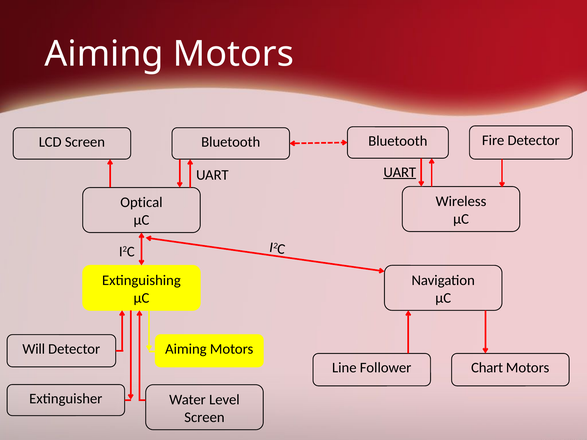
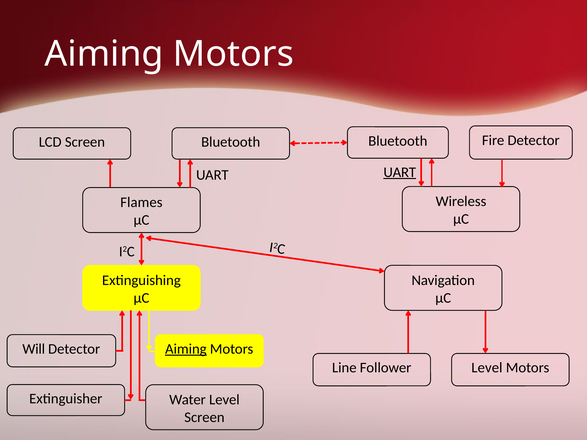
Optical: Optical -> Flames (141, 203)
Aiming underline: none -> present (186, 349)
Follower Chart: Chart -> Level (487, 368)
